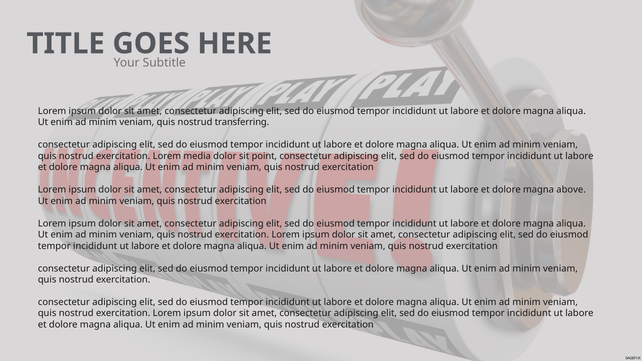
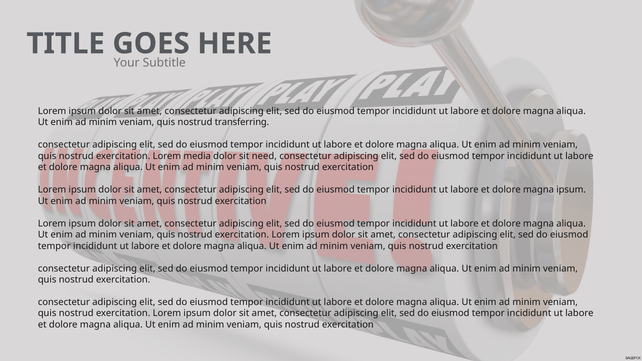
point: point -> need (264, 156)
magna above: above -> ipsum (571, 190)
